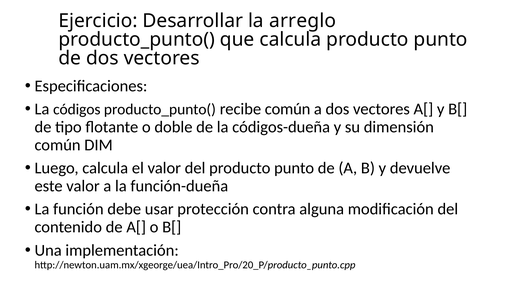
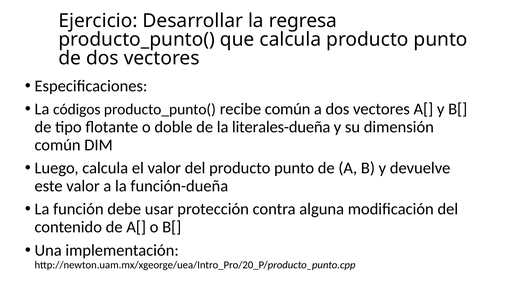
arreglo: arreglo -> regresa (303, 21)
códigos-dueña: códigos-dueña -> literales-dueña (281, 127)
